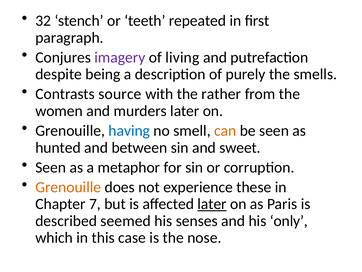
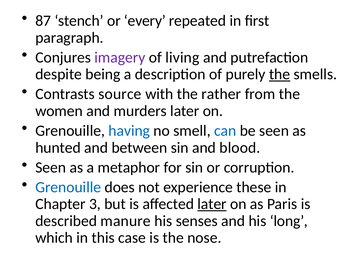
32: 32 -> 87 (43, 21)
teeth: teeth -> every (145, 21)
the underline: none -> present (280, 74)
can colour: orange -> blue (225, 130)
sweet: sweet -> blood (240, 147)
Grenouille colour: orange -> blue (68, 187)
7: 7 -> 3 (95, 204)
seemed: seemed -> manure (126, 221)
only: only -> long (289, 221)
